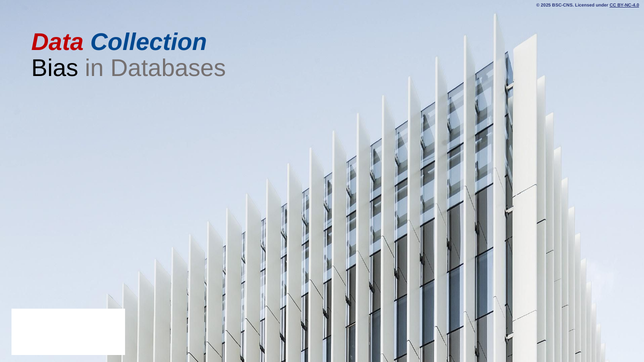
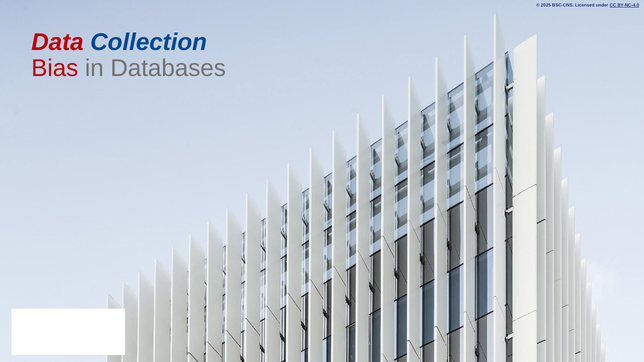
Bias colour: black -> red (55, 68)
